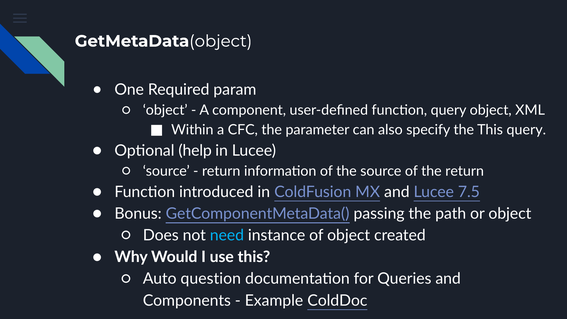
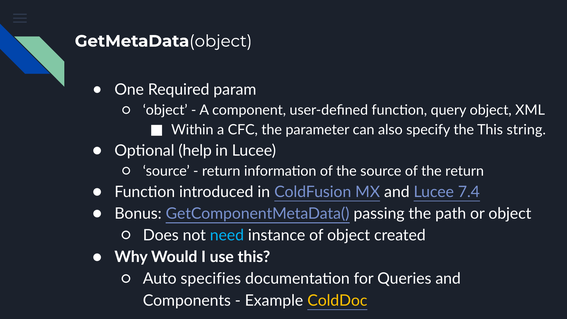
This query: query -> string (526, 130)
7.5: 7.5 -> 7.4 (469, 192)
question: question -> specifies (211, 279)
ColdDoc colour: white -> yellow (337, 300)
